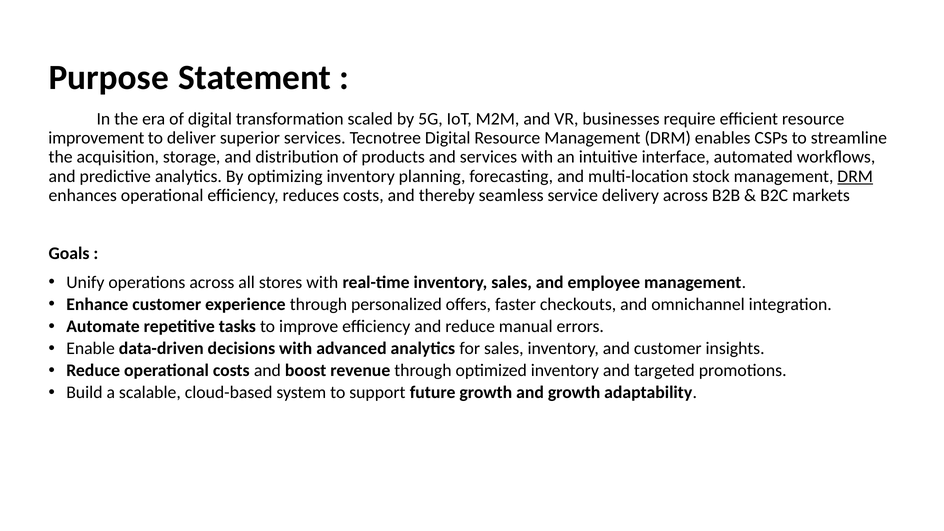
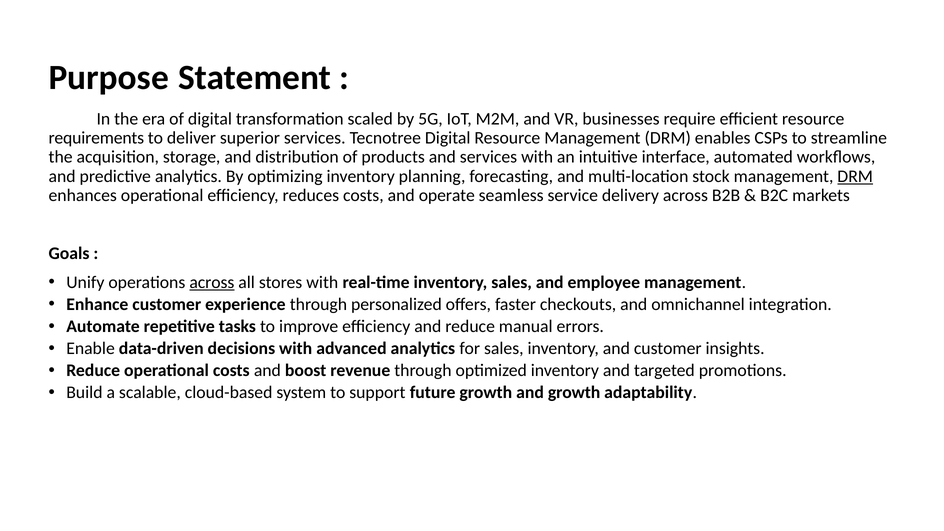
improvement: improvement -> requirements (96, 138)
thereby: thereby -> operate (447, 195)
across underline: none -> present (212, 282)
